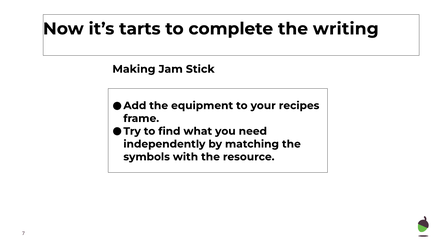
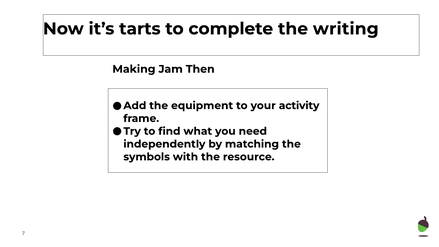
Stick: Stick -> Then (200, 69)
recipes: recipes -> activity (299, 106)
